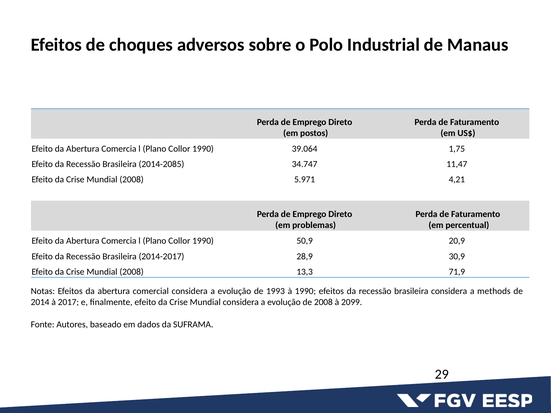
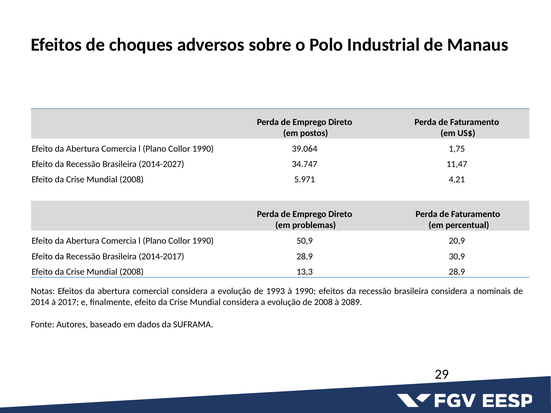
2014-2085: 2014-2085 -> 2014-2027 (161, 164)
13,3 71,9: 71,9 -> 28,9 (457, 272)
methods: methods -> nominais (494, 291)
2099: 2099 -> 2089 (352, 302)
